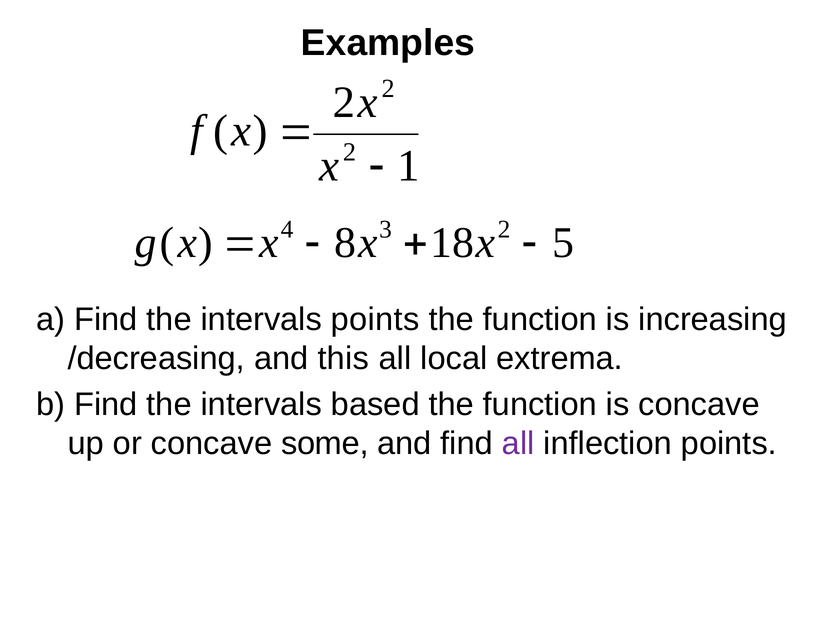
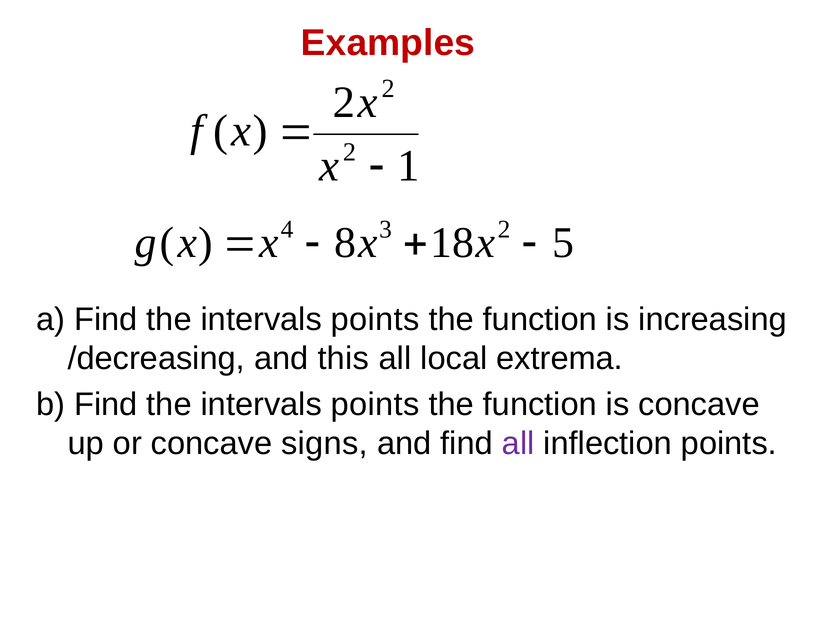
Examples colour: black -> red (388, 43)
based: based -> points (375, 405)
some: some -> signs (324, 444)
